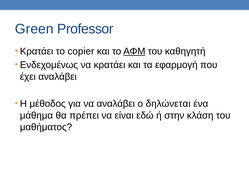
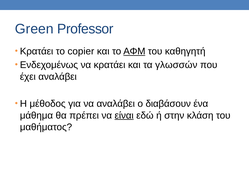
εφαρμογή: εφαρμογή -> γλωσσών (176, 65)
δηλώνεται: δηλώνεται -> διαβάσουν (168, 104)
είναι underline: none -> present (124, 115)
